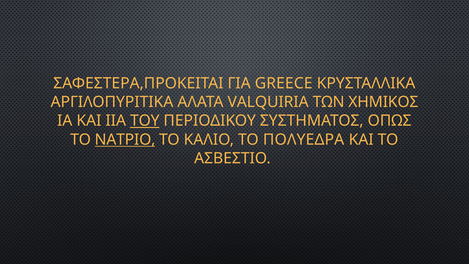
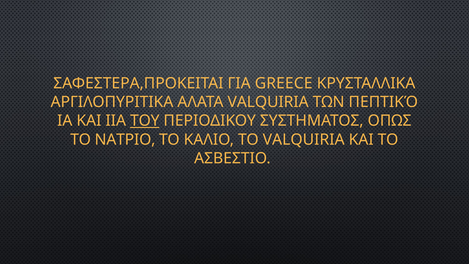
ΧΗΜΙΚΟΣ: ΧΗΜΙΚΟΣ -> ΠΕΠΤΙΚΌ (383, 102)
ΝΑΤΡΙΟ underline: present -> none (125, 139)
ΤΟ ΠΟΛΥΕΔΡΑ: ΠΟΛΥΕΔΡΑ -> VALQUIRIA (304, 139)
